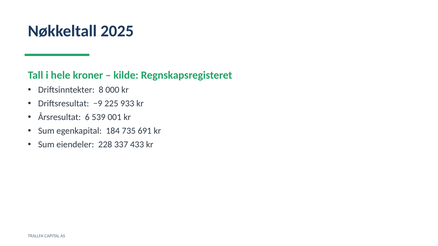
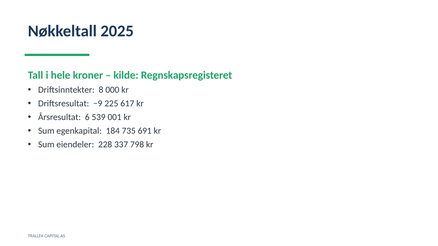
933: 933 -> 617 (127, 104)
433: 433 -> 798 (137, 145)
